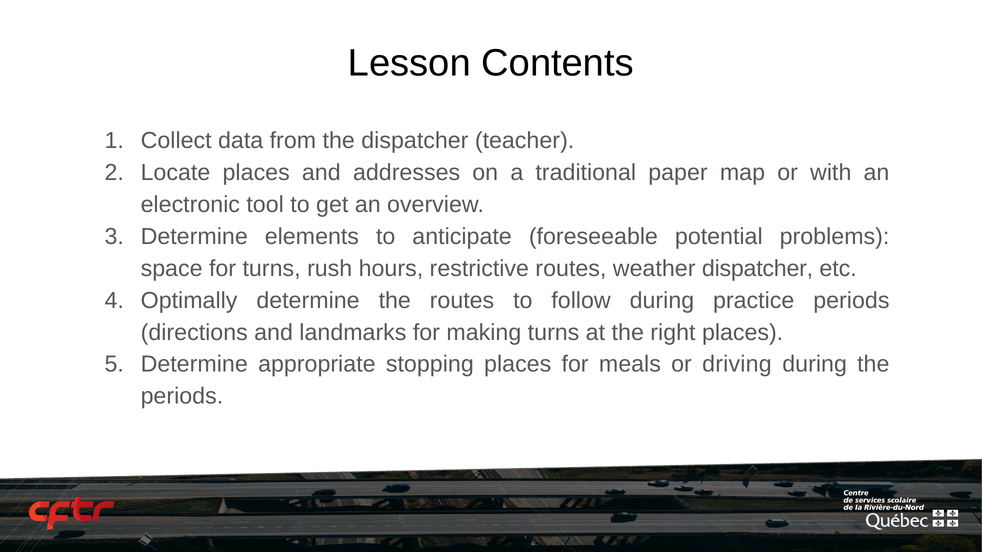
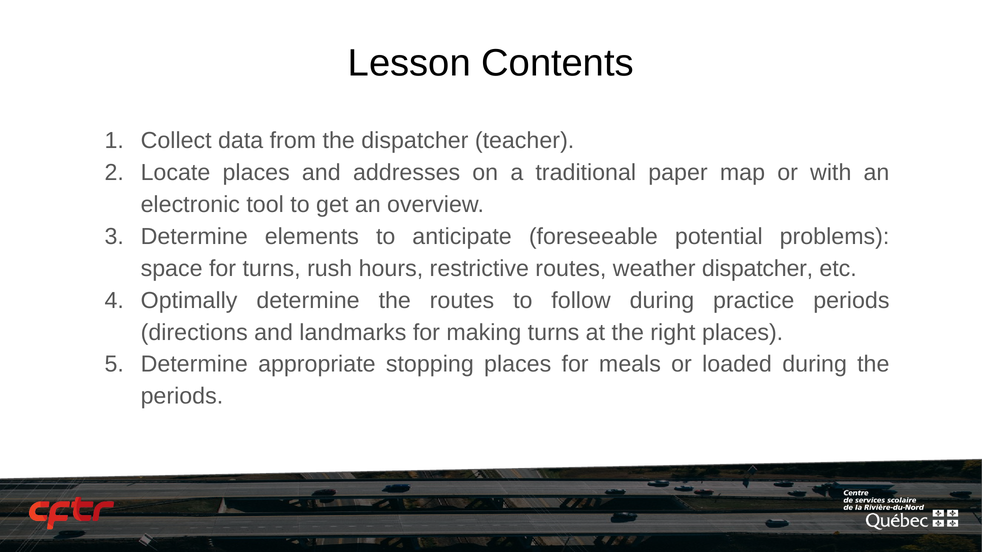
driving: driving -> loaded (737, 365)
